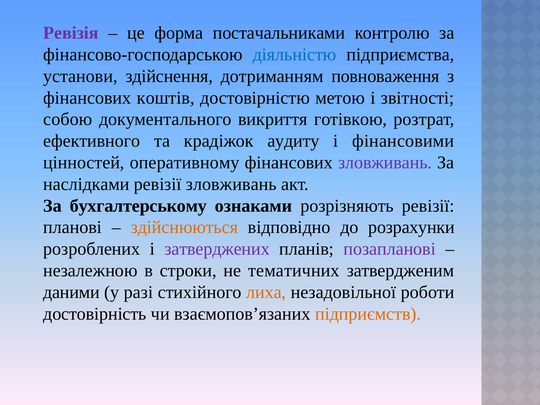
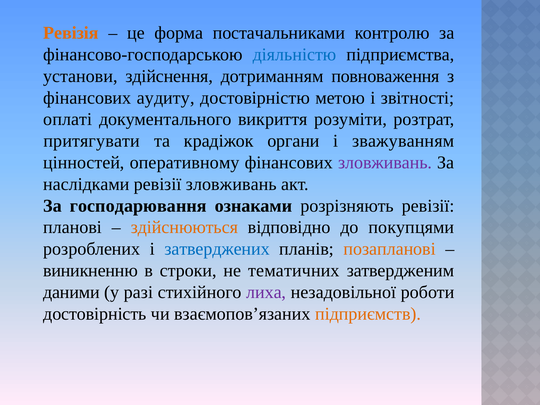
Ревізія colour: purple -> orange (71, 33)
коштів: коштів -> аудиту (166, 98)
собою: собою -> оплаті (68, 119)
готівкою: готівкою -> розуміти (350, 119)
ефективного: ефективного -> притягувати (92, 141)
аудиту: аудиту -> органи (293, 141)
фінансовими: фінансовими -> зважуванням (403, 141)
бухгалтерському: бухгалтерському -> господарювання (138, 206)
розрахунки: розрахунки -> покупцями (411, 227)
затверджених colour: purple -> blue (217, 249)
позапланові colour: purple -> orange (390, 249)
незалежною: незалежною -> виникненню (90, 271)
лиха colour: orange -> purple (266, 292)
